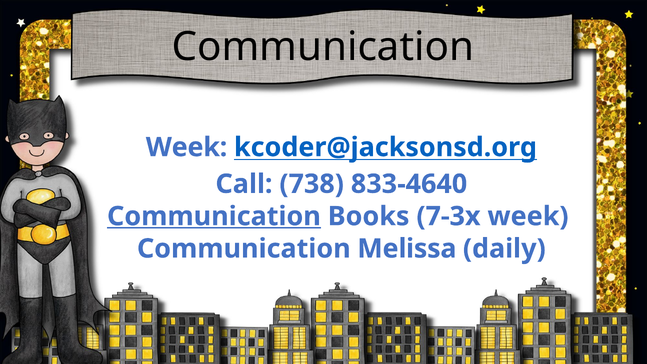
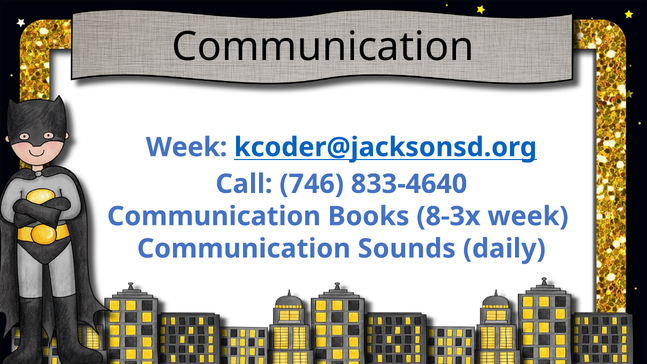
738: 738 -> 746 (312, 184)
Communication underline: present -> none (214, 216)
7-3x: 7-3x -> 8-3x (449, 216)
Melissa: Melissa -> Sounds (407, 249)
